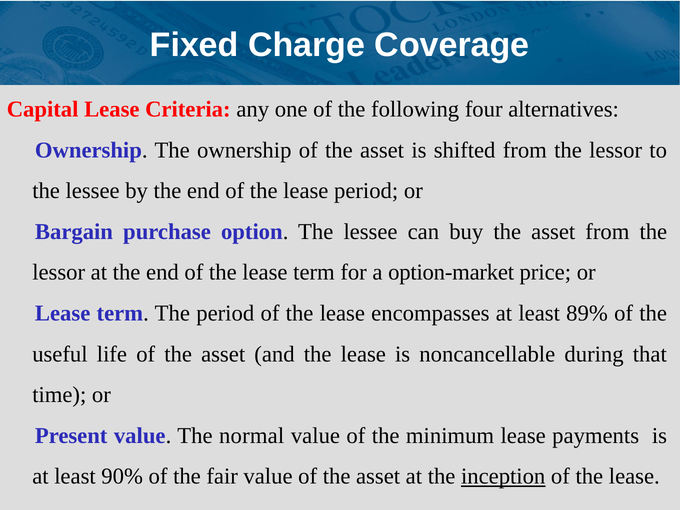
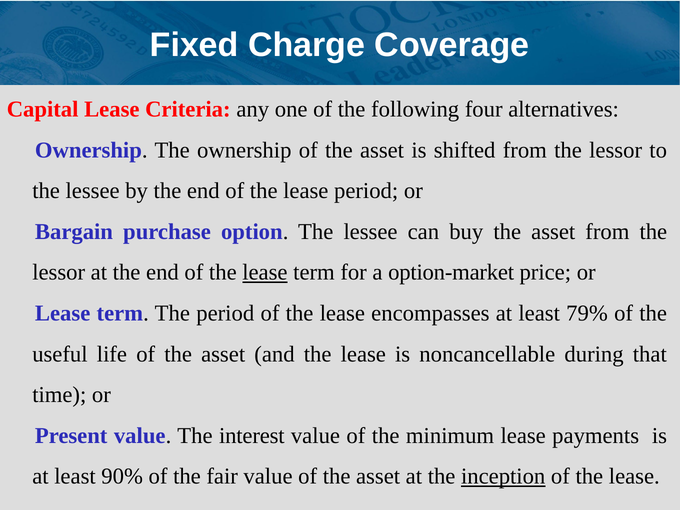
lease underline: none -> present (265, 272)
89%: 89% -> 79% (587, 313)
normal: normal -> interest (252, 436)
